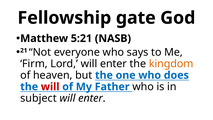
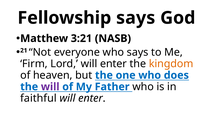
Fellowship gate: gate -> says (136, 18)
5:21: 5:21 -> 3:21 (81, 38)
will colour: red -> purple (50, 87)
subject: subject -> faithful (38, 98)
